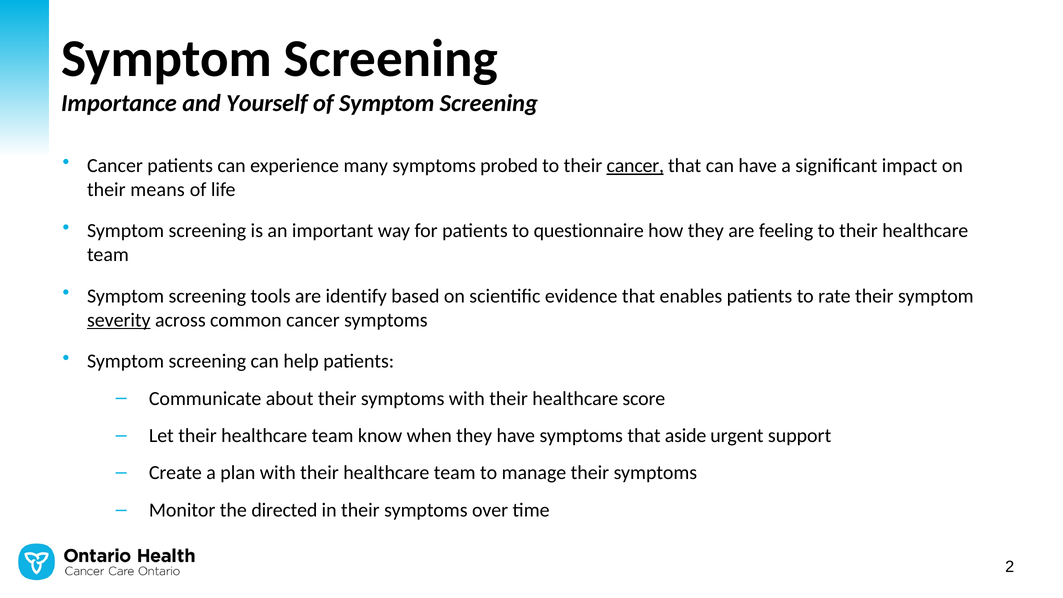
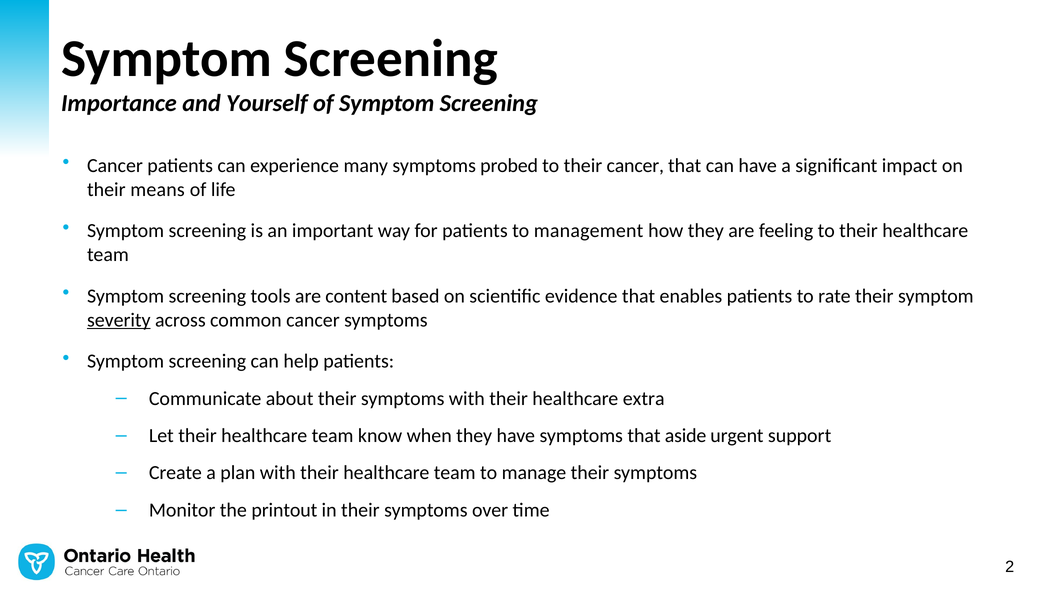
cancer underline: present -> none (635, 166)
questionnaire: questionnaire -> management (589, 231)
identify: identify -> content (356, 296)
score: score -> extra (644, 398)
directed: directed -> printout (284, 510)
